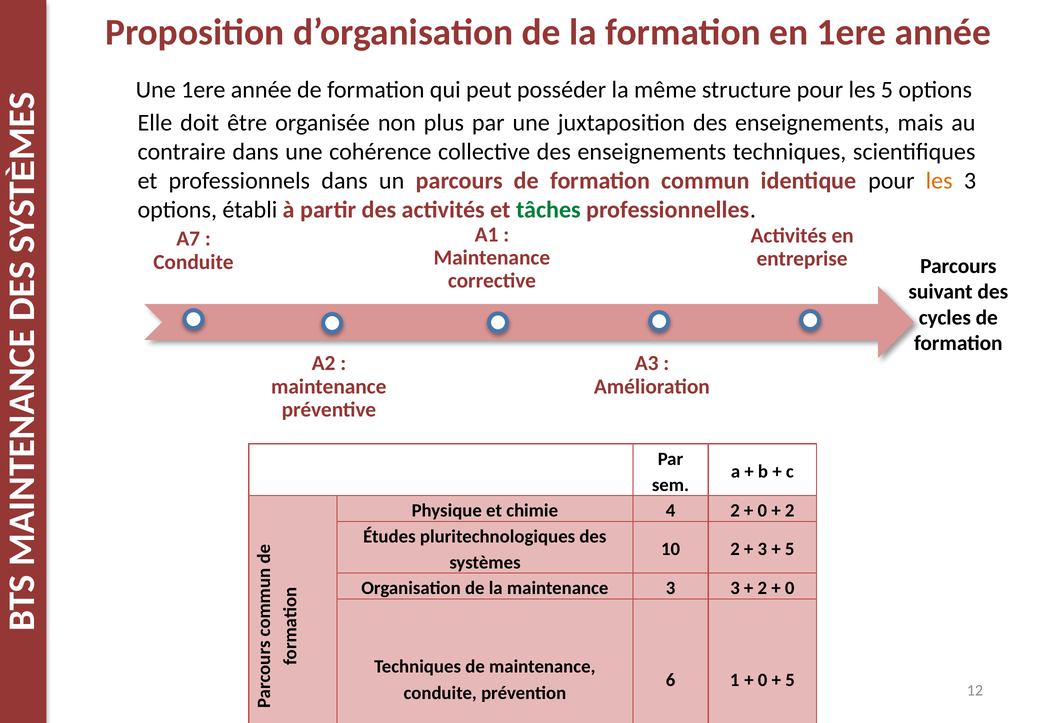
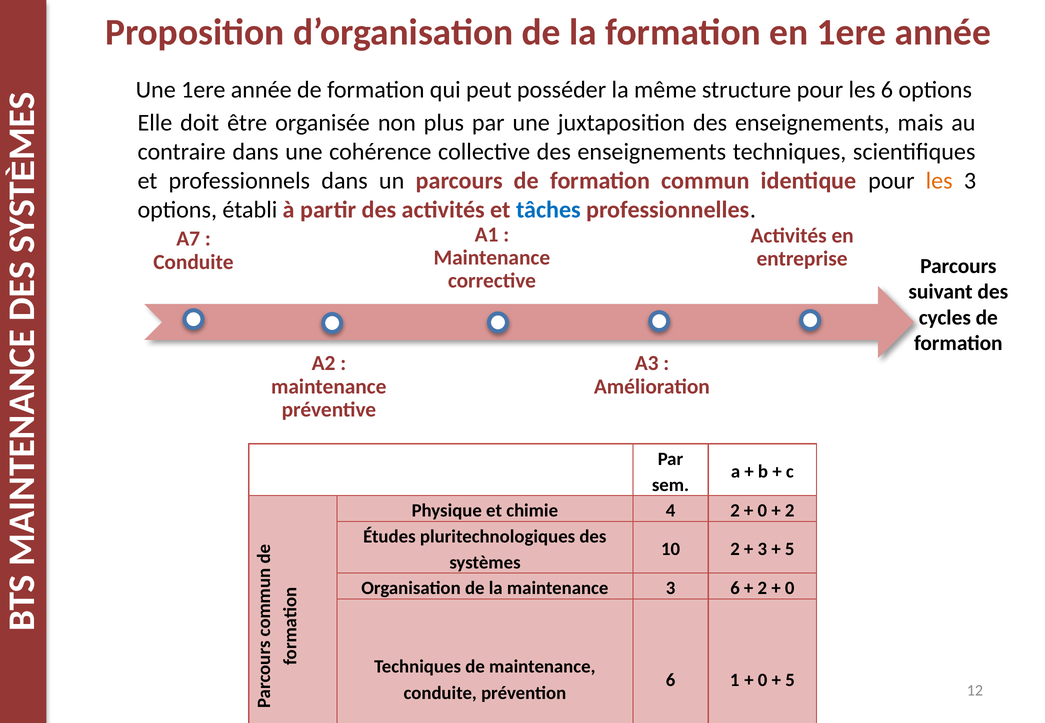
les 5: 5 -> 6 (887, 90)
tâches colour: green -> blue (548, 210)
3 3: 3 -> 6 (735, 589)
